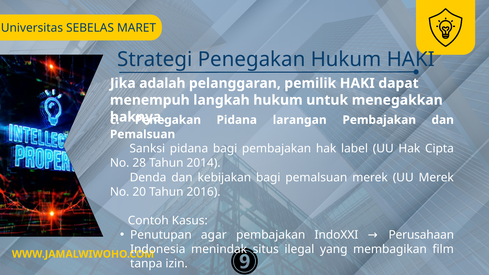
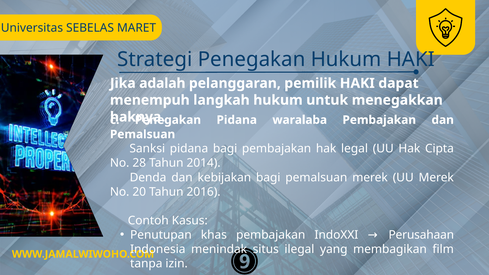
larangan: larangan -> waralaba (300, 120)
label: label -> legal (355, 149)
agar: agar -> khas (214, 235)
